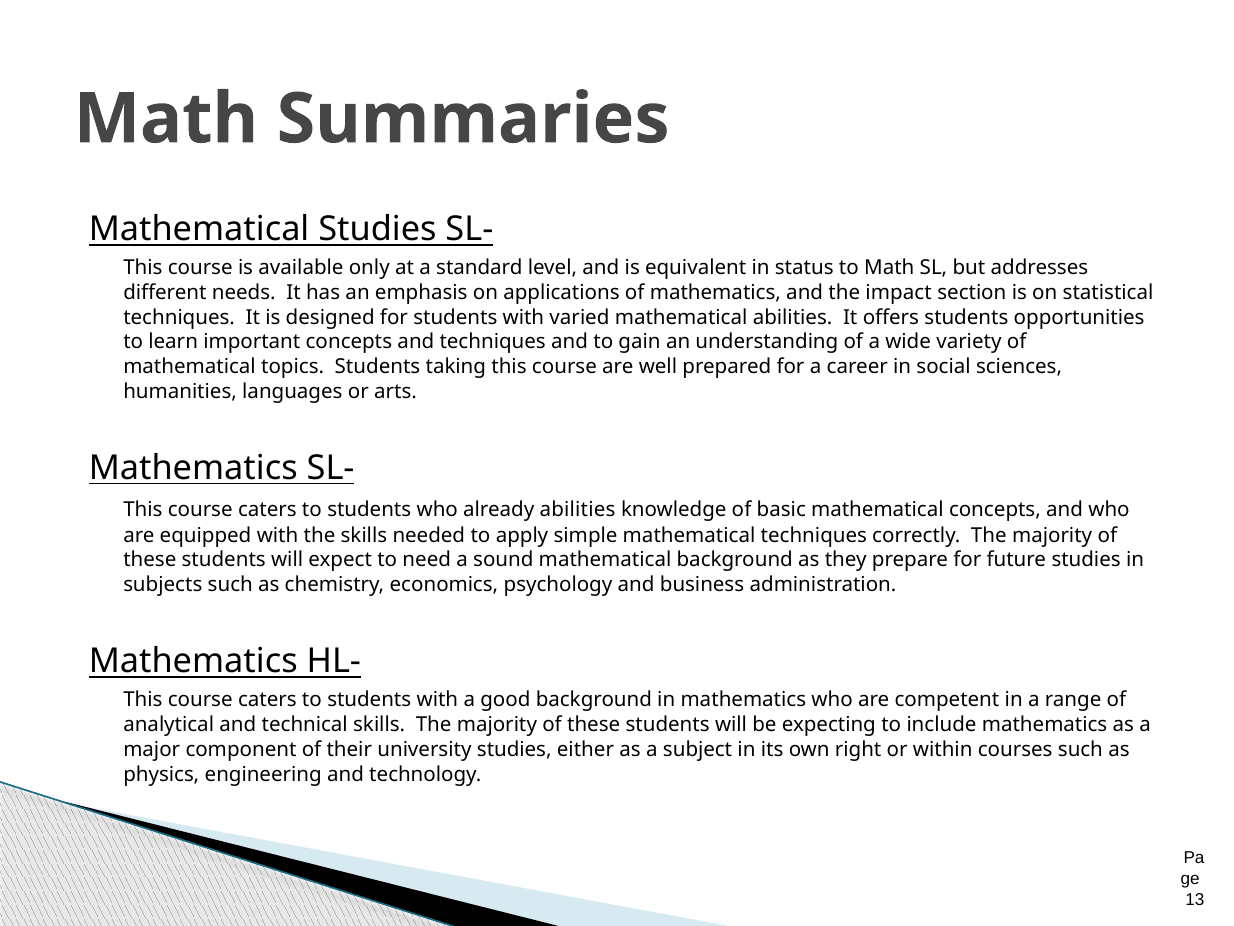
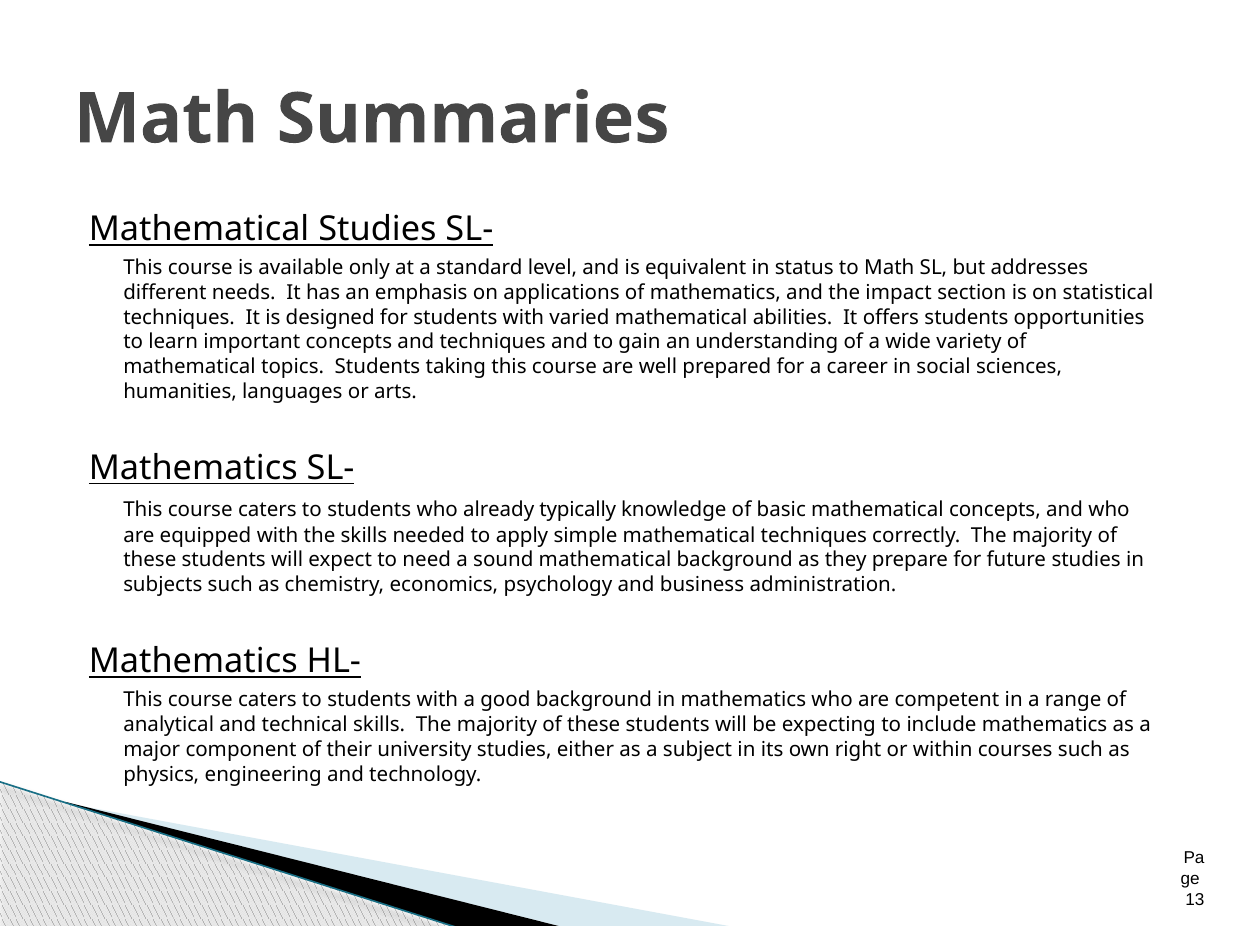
already abilities: abilities -> typically (578, 510)
